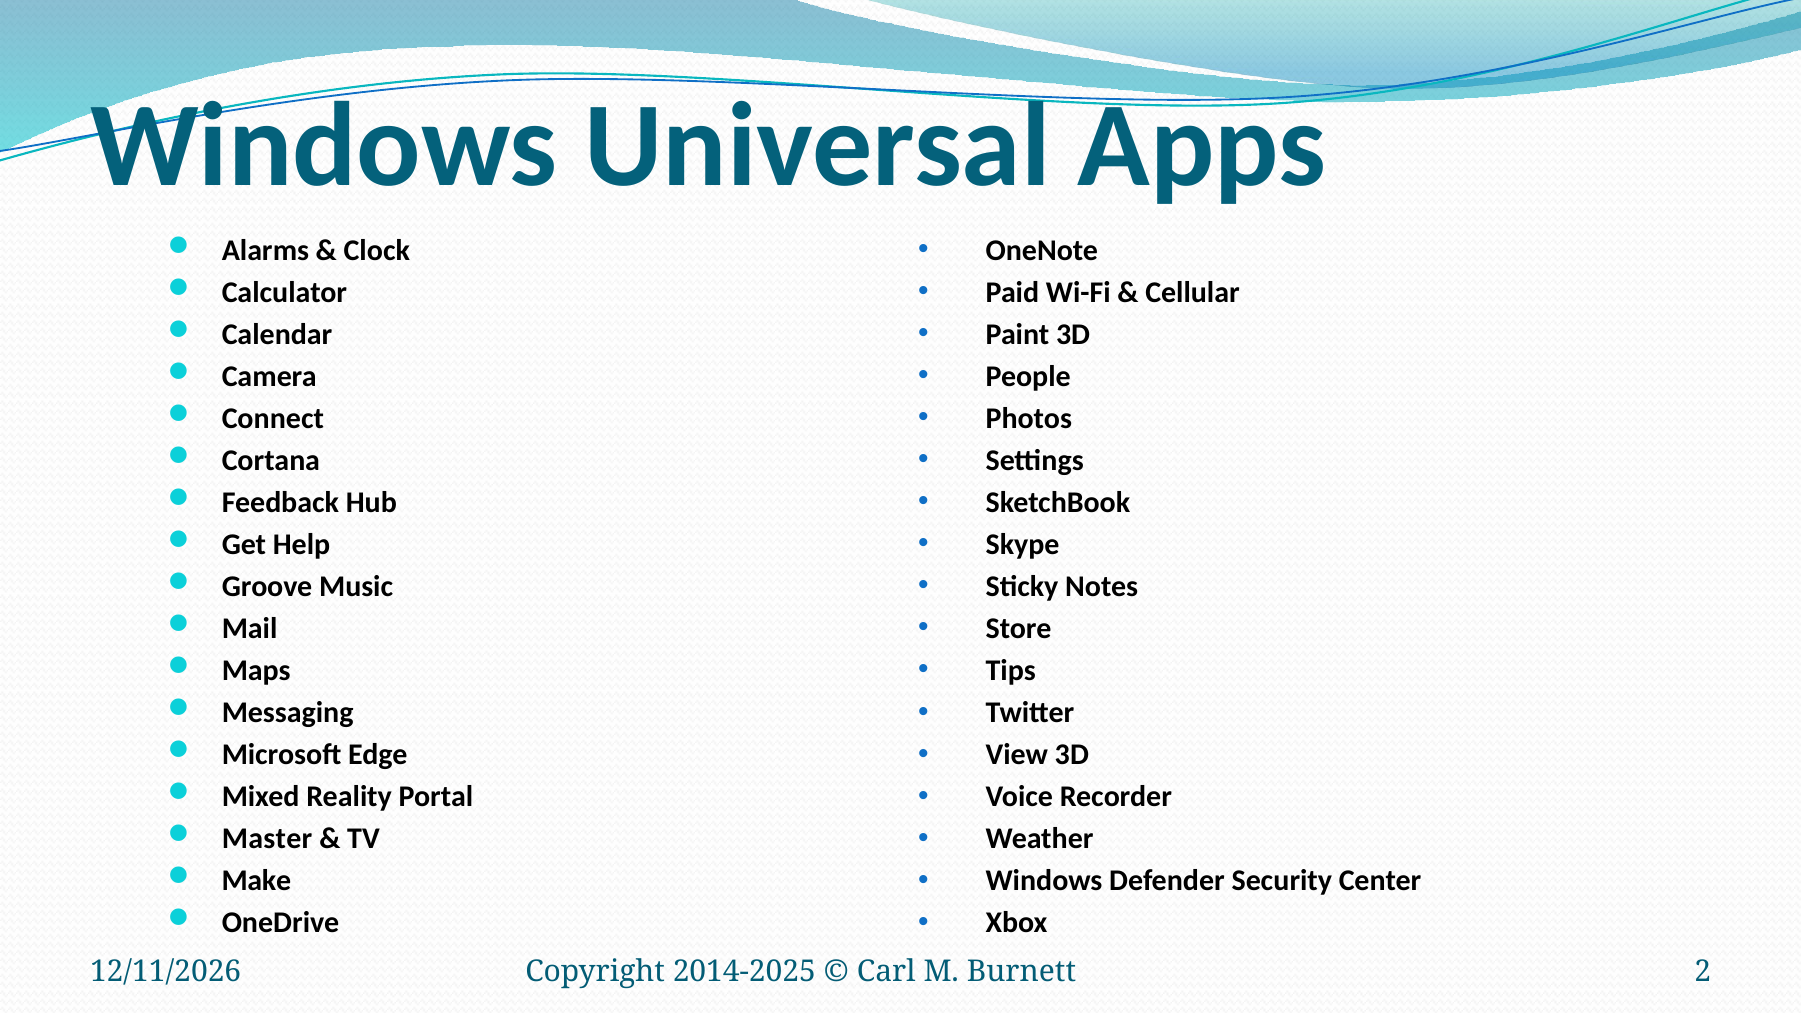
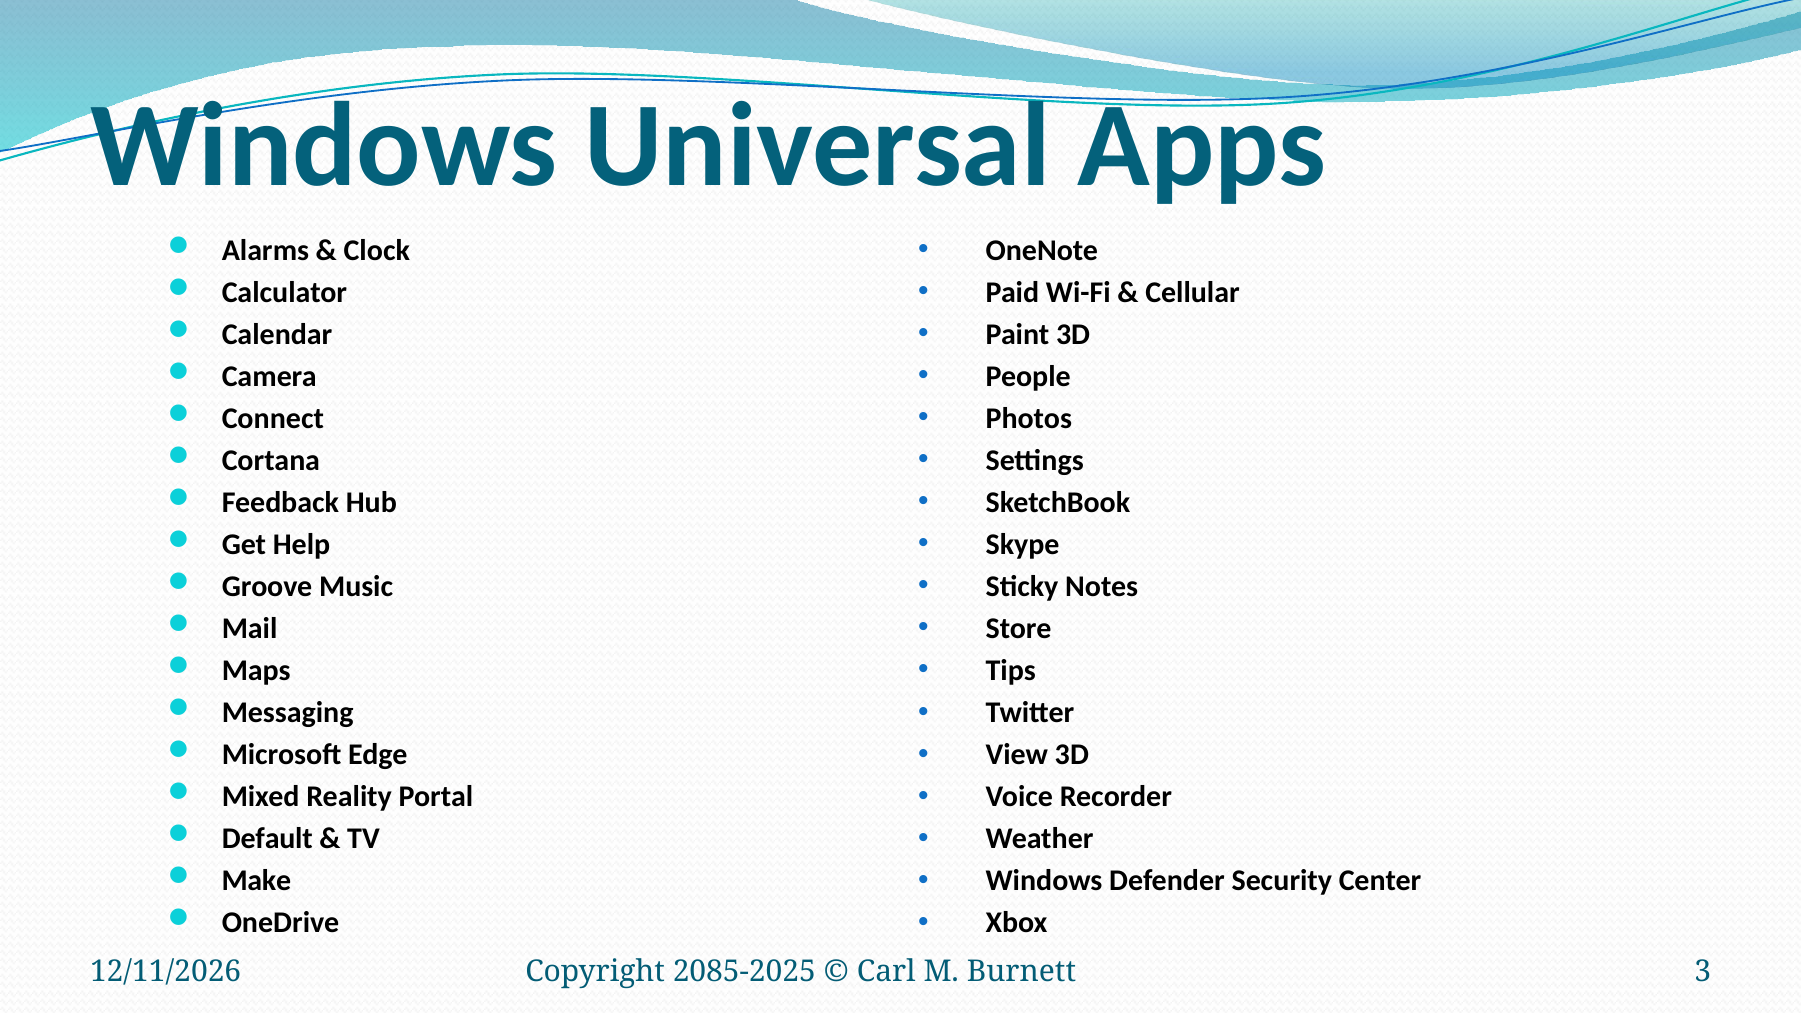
Master: Master -> Default (267, 839)
2014-2025: 2014-2025 -> 2085-2025 (744, 972)
2: 2 -> 3 (1703, 972)
